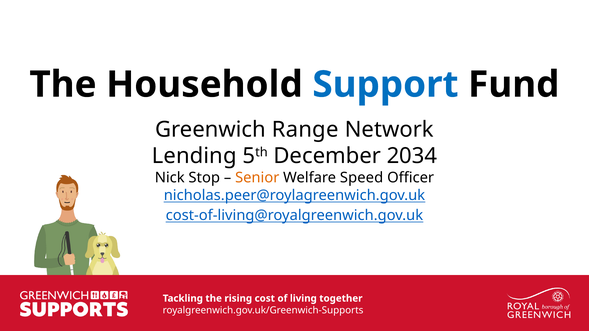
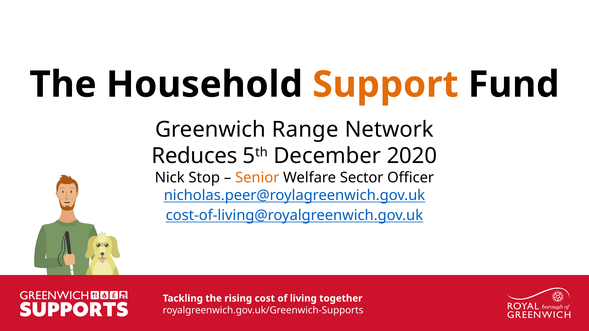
Support colour: blue -> orange (385, 85)
Lending: Lending -> Reduces (194, 156)
2034: 2034 -> 2020 (412, 156)
Speed: Speed -> Sector (362, 178)
